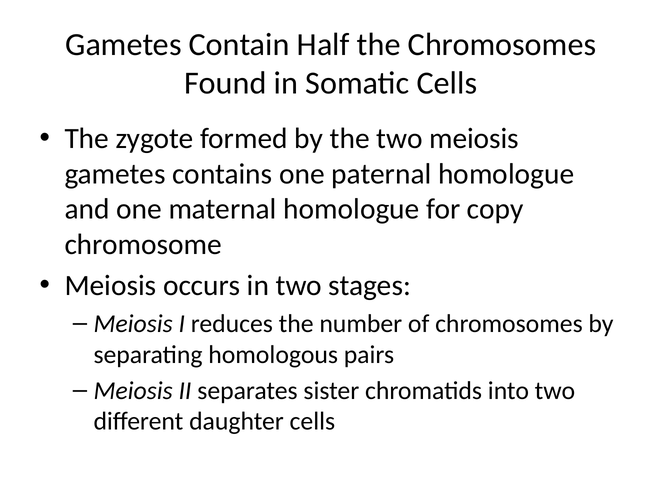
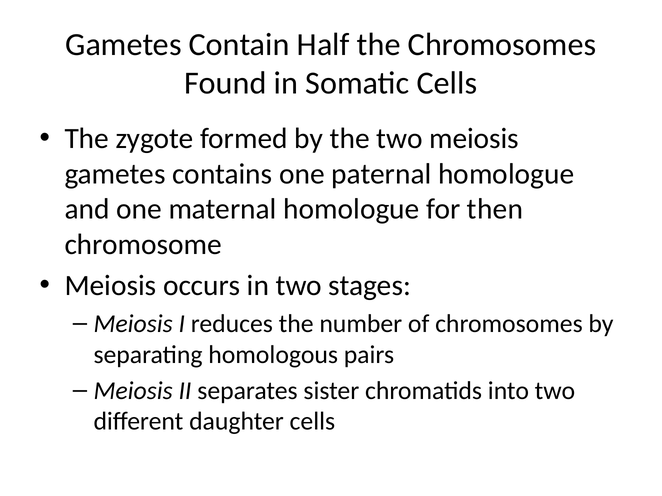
copy: copy -> then (495, 210)
